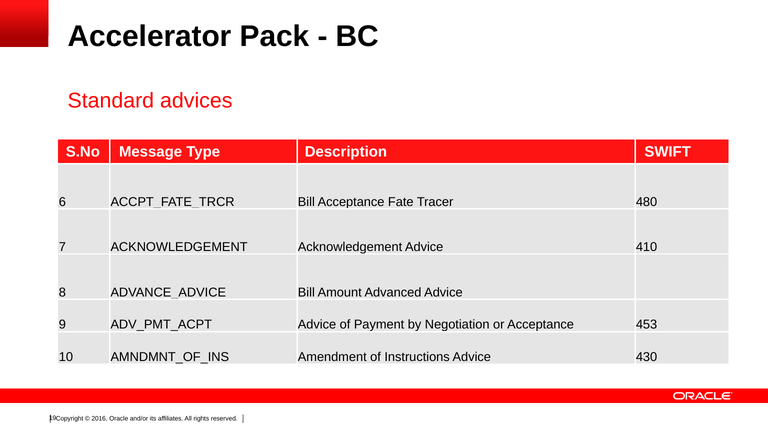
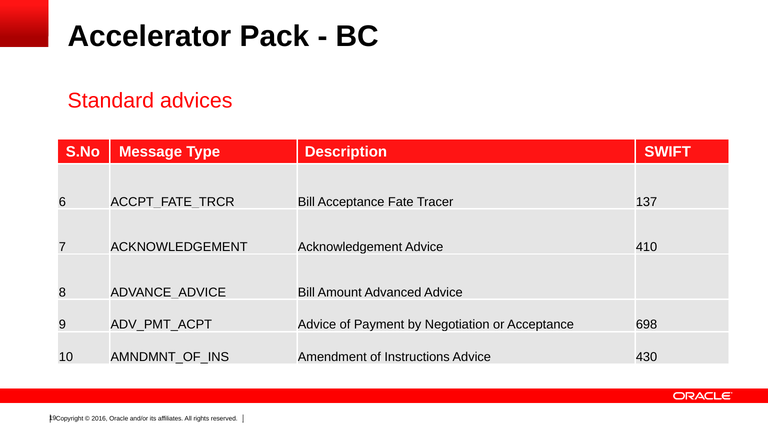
480: 480 -> 137 (647, 202)
453: 453 -> 698 (647, 325)
